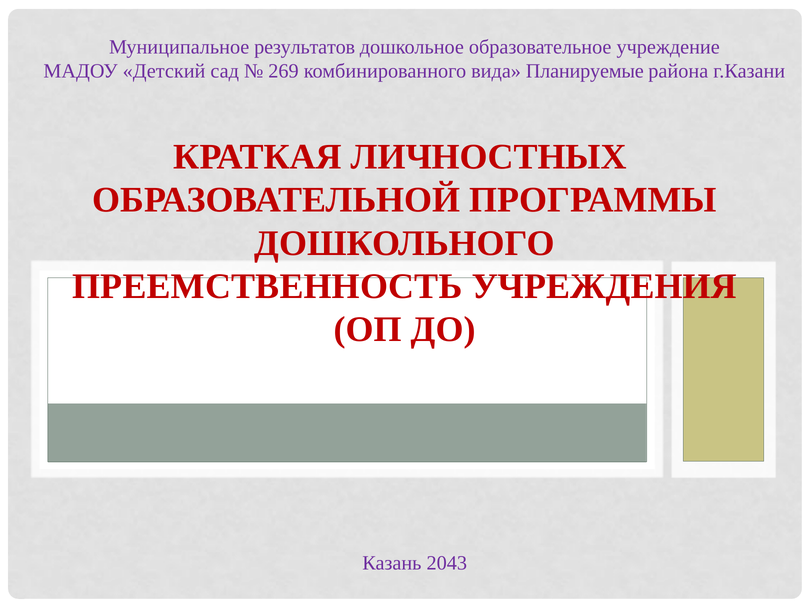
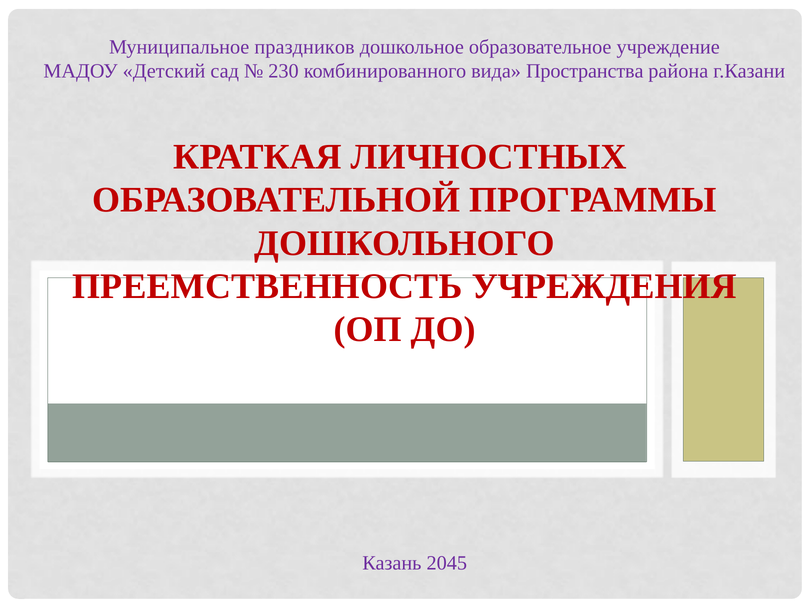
результатов: результатов -> праздников (305, 47)
269: 269 -> 230 (284, 71)
Планируемые: Планируемые -> Пространства (585, 71)
2043: 2043 -> 2045 (447, 564)
